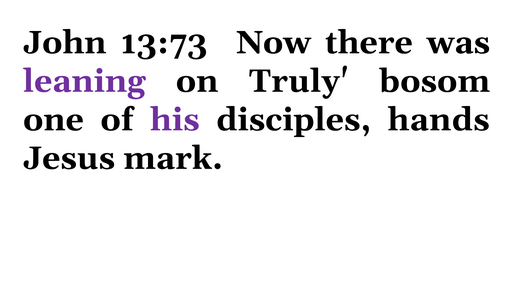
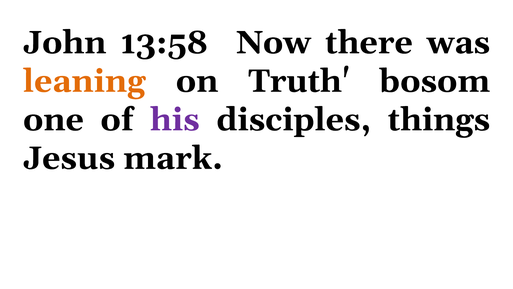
13:73: 13:73 -> 13:58 (164, 43)
leaning colour: purple -> orange (84, 81)
Truly: Truly -> Truth (299, 81)
hands: hands -> things (439, 120)
